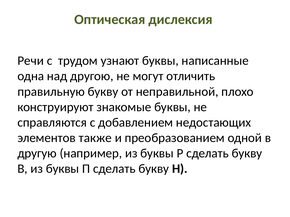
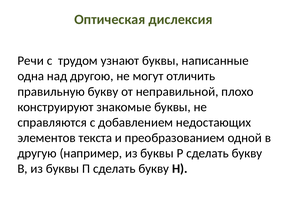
также: также -> текста (95, 138)
